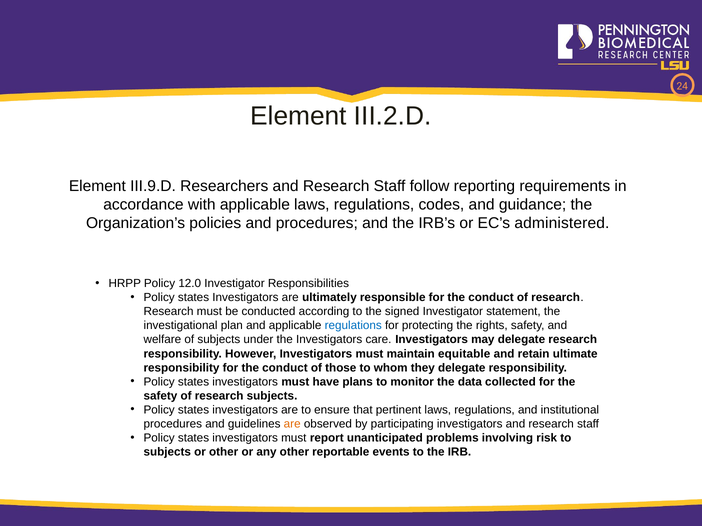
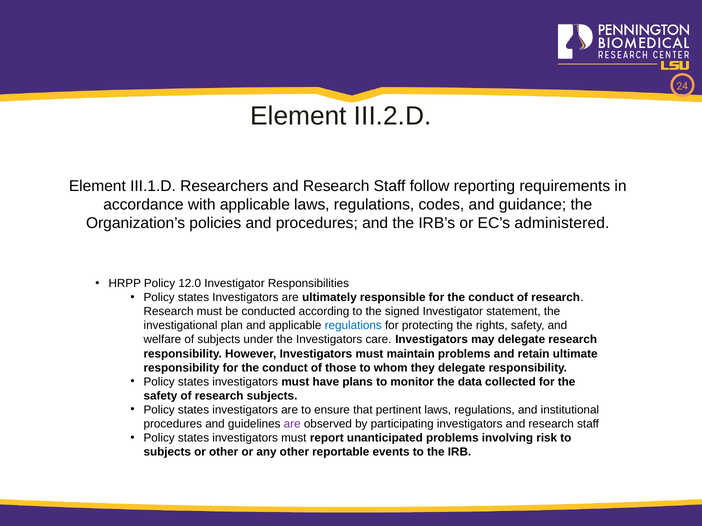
III.9.D: III.9.D -> III.1.D (153, 186)
maintain equitable: equitable -> problems (464, 354)
are colour: orange -> purple (292, 424)
